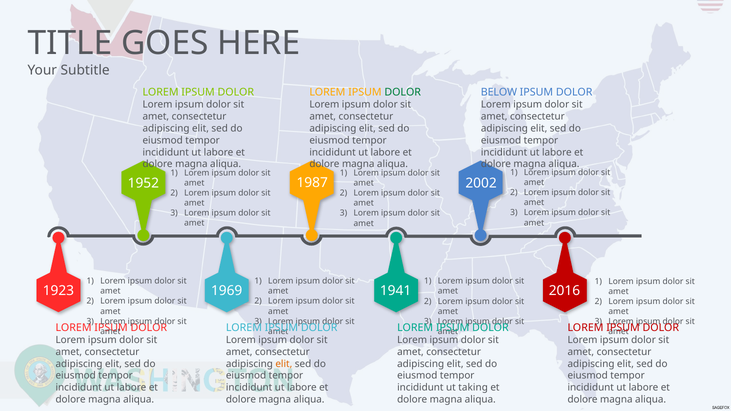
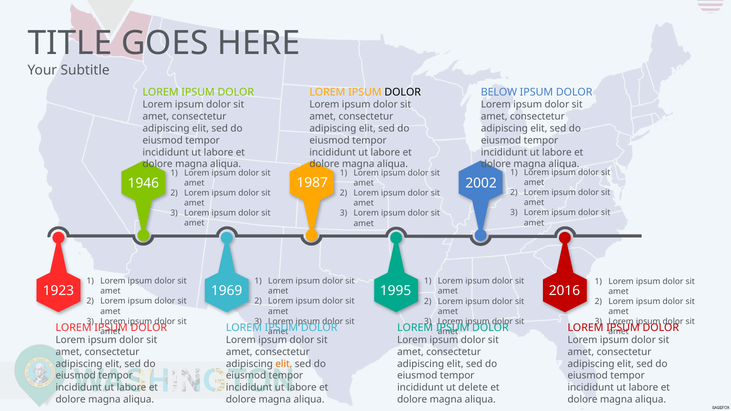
DOLOR colour: green -> black (403, 92)
1952: 1952 -> 1946 (143, 183)
1941: 1941 -> 1995 (396, 291)
taking: taking -> delete (473, 388)
